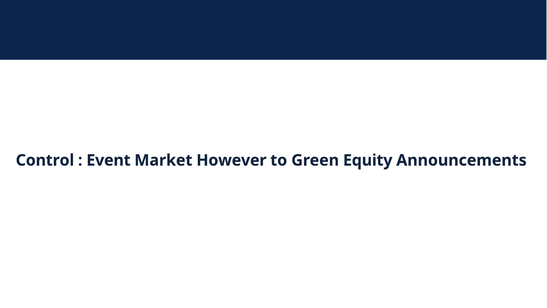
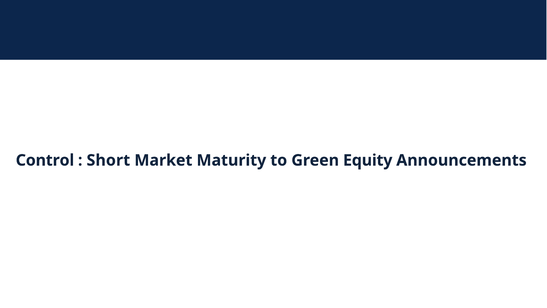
Event: Event -> Short (108, 160)
However: However -> Maturity (231, 160)
